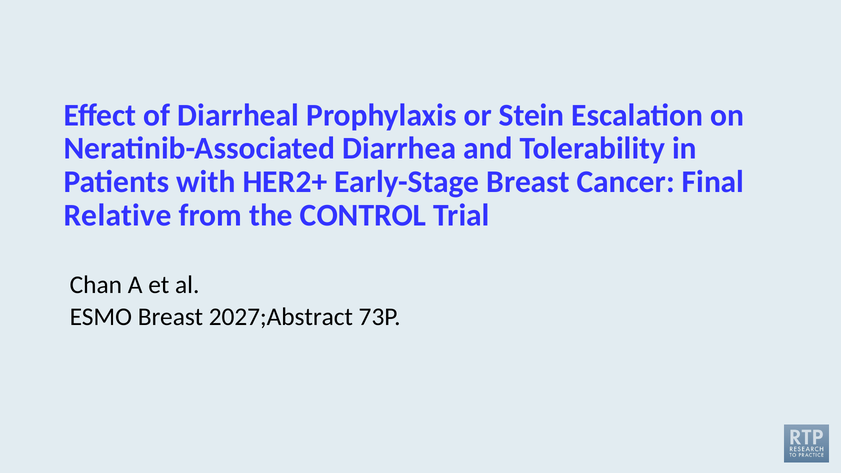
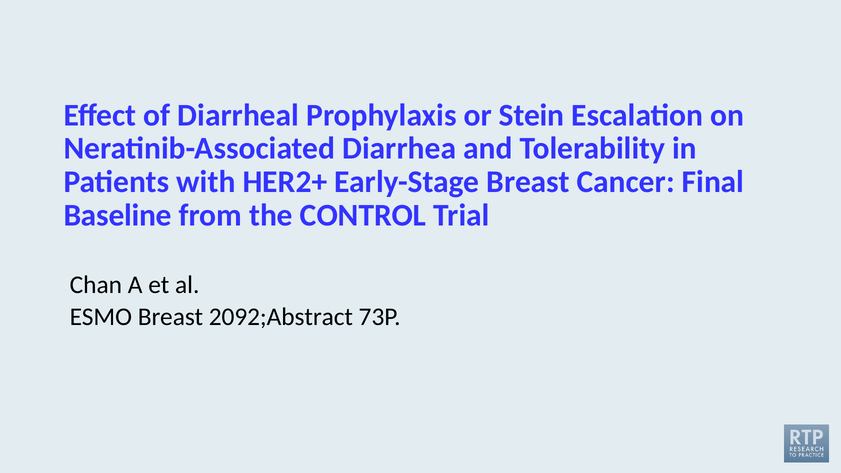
Relative: Relative -> Baseline (118, 215)
2027;Abstract: 2027;Abstract -> 2092;Abstract (281, 317)
